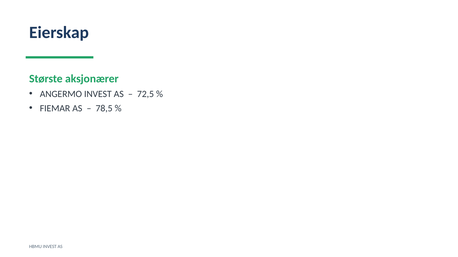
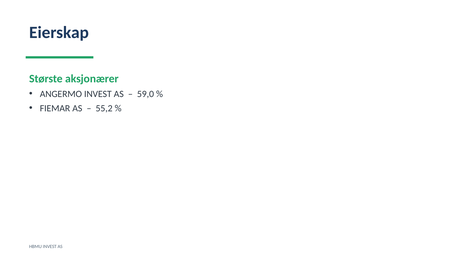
72,5: 72,5 -> 59,0 (146, 94)
78,5: 78,5 -> 55,2 (104, 108)
